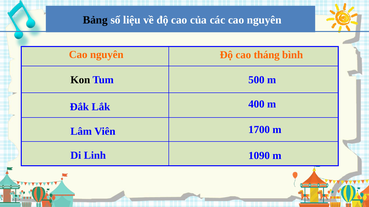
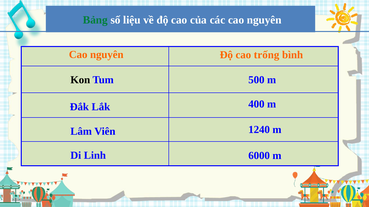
Bảng colour: black -> green (95, 20)
tháng: tháng -> trống (267, 55)
1700: 1700 -> 1240 (259, 130)
1090: 1090 -> 6000 (259, 156)
